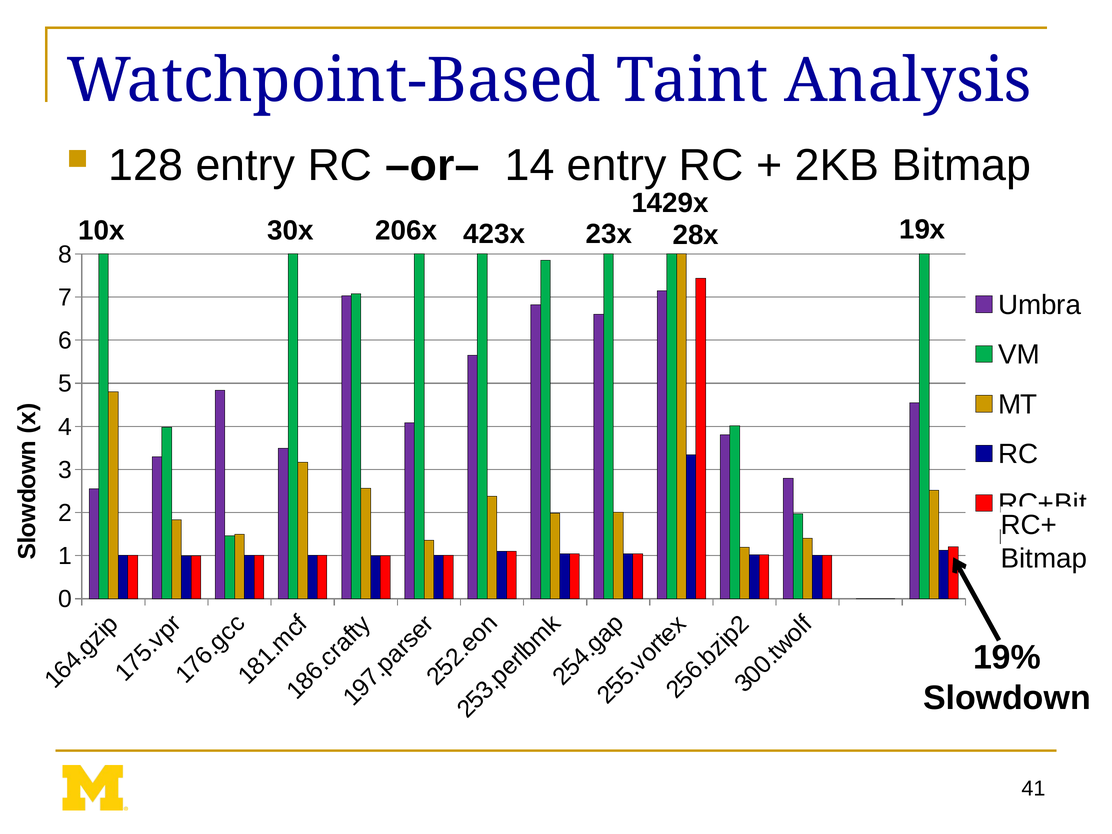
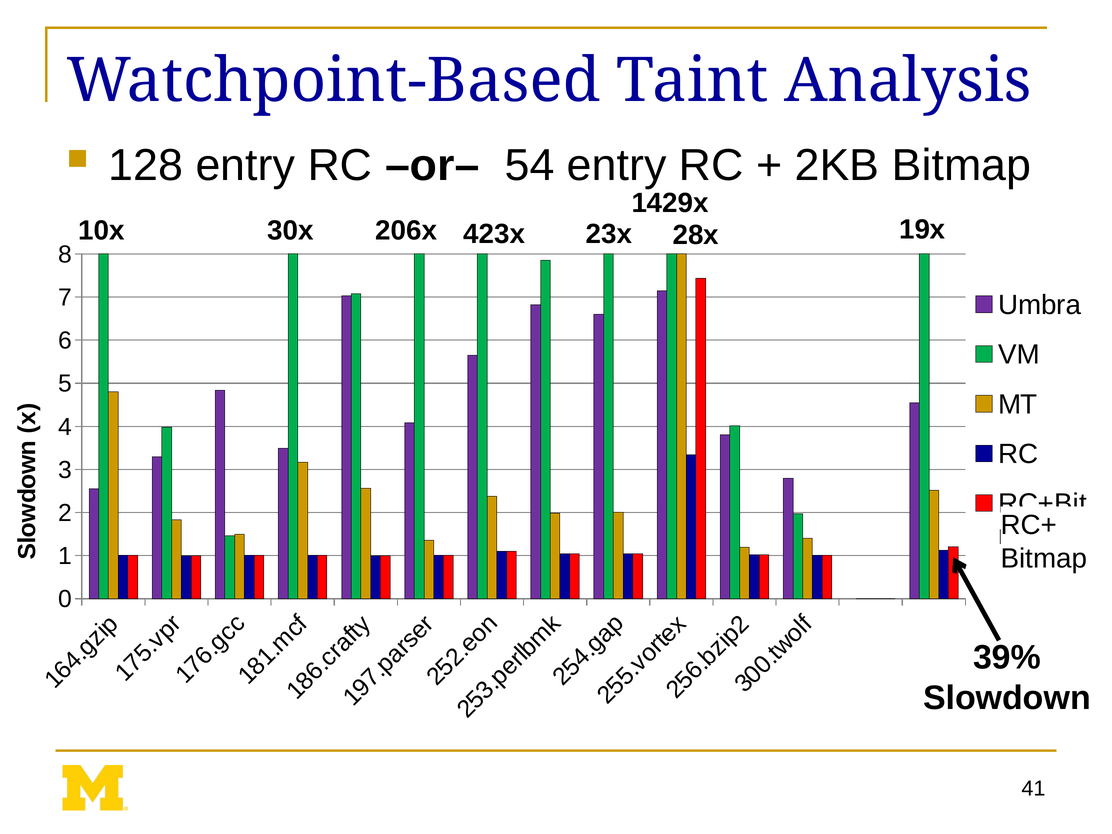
14: 14 -> 54 (530, 165)
19%: 19% -> 39% (1007, 658)
